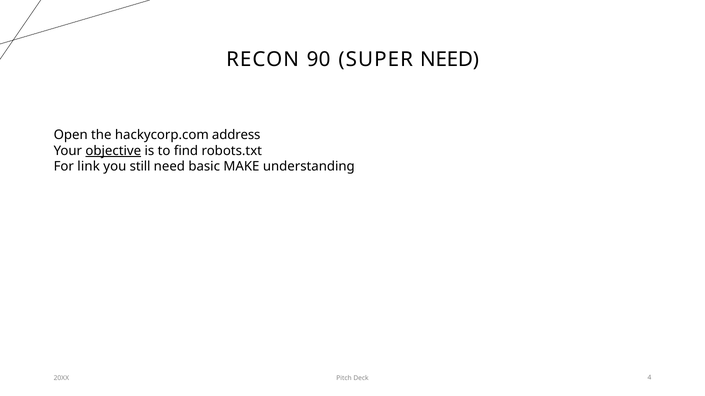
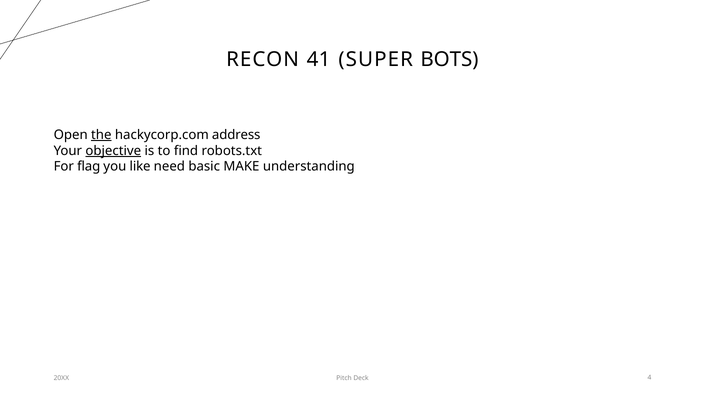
90: 90 -> 41 (319, 59)
SUPER NEED: NEED -> BOTS (449, 59)
the underline: none -> present (101, 135)
link: link -> flag (89, 167)
still: still -> like (140, 167)
